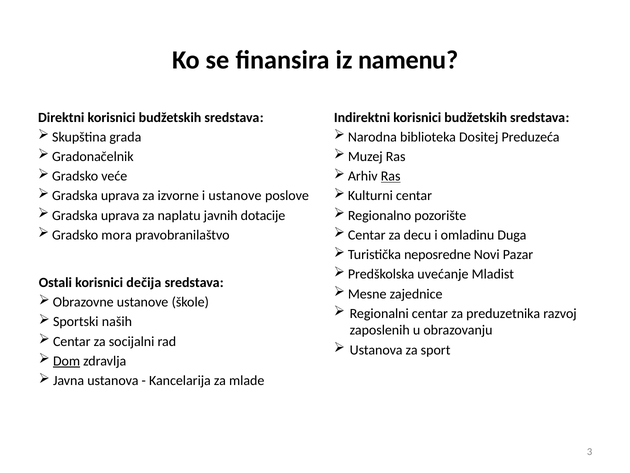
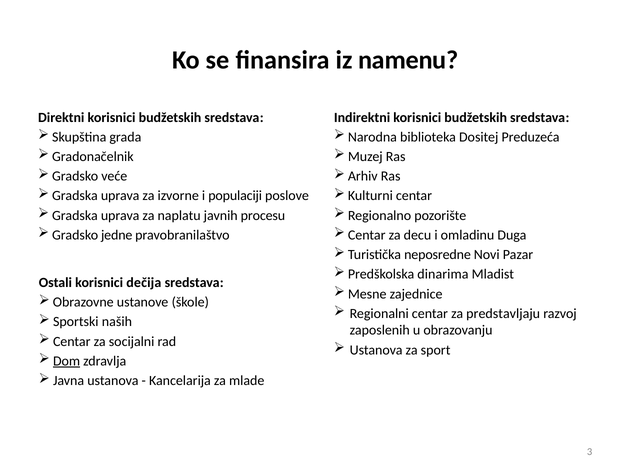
Ras underline: present -> none (391, 176)
i ustanove: ustanove -> populaciji (235, 196)
dotacije: dotacije -> procesu (263, 215)
mora: mora -> jedne (117, 235)
uvećanje: uvećanje -> dinarima (443, 274)
preduzetnika: preduzetnika -> predstavljaju (503, 313)
